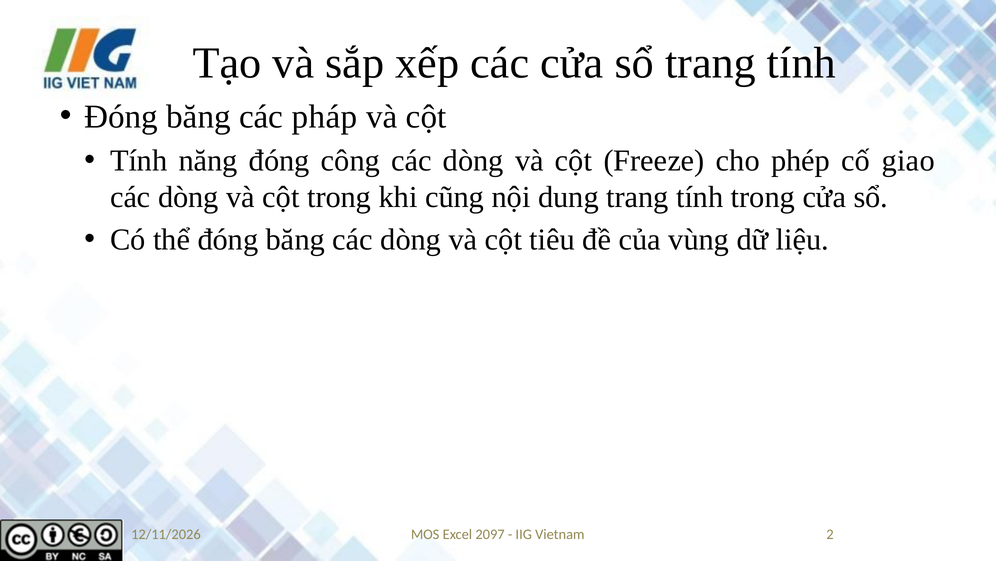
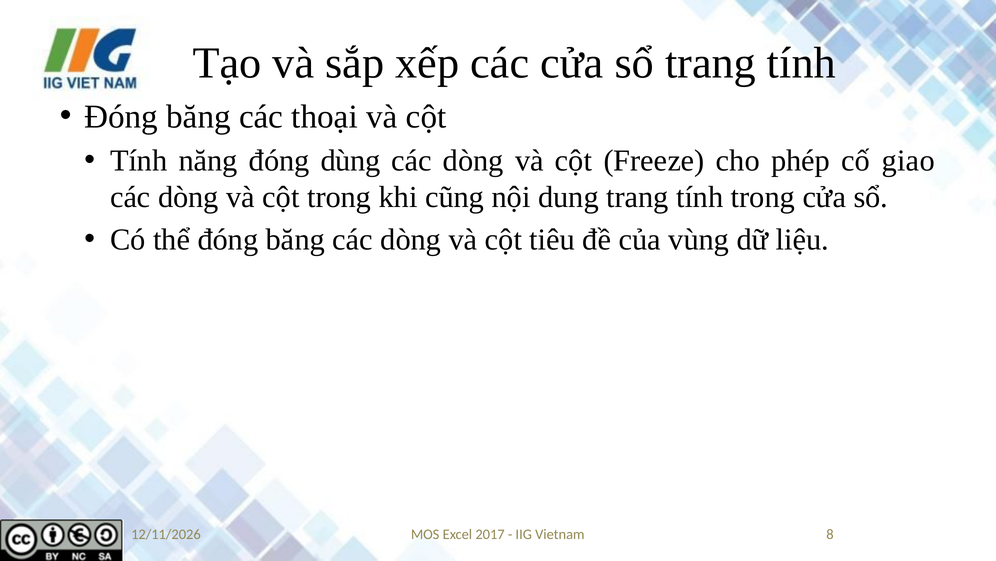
pháp: pháp -> thoại (325, 116)
công: công -> dùng (351, 160)
2097: 2097 -> 2017 (490, 534)
2: 2 -> 8 (830, 534)
